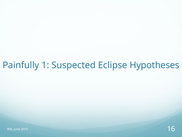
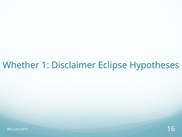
Painfully: Painfully -> Whether (21, 65)
Suspected: Suspected -> Disclaimer (74, 65)
